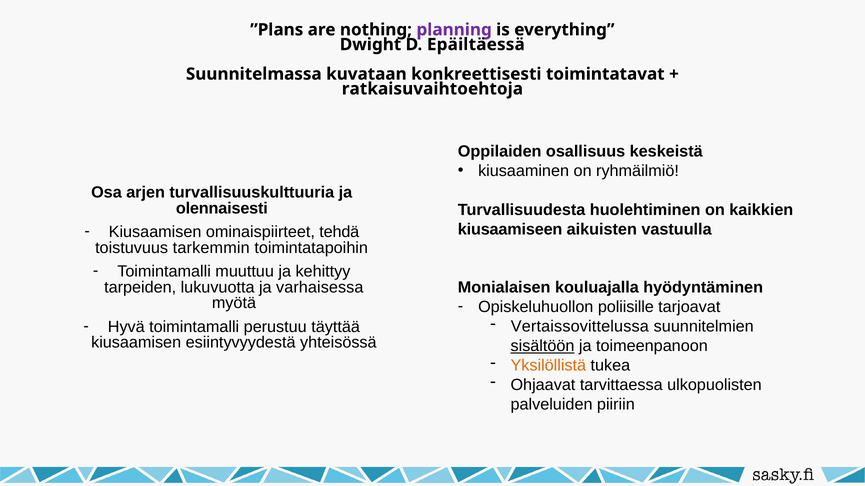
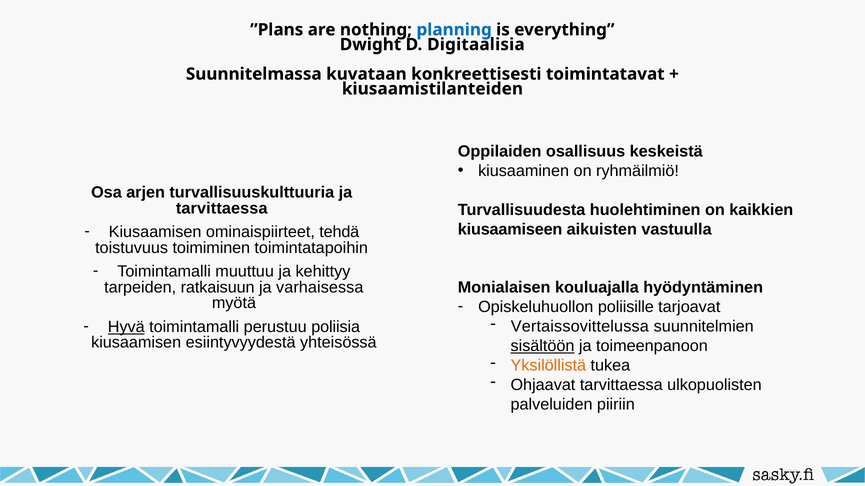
planning colour: purple -> blue (454, 30)
Epäiltäessä: Epäiltäessä -> Digitaalisia (476, 45)
ratkaisuvaihtoehtoja: ratkaisuvaihtoehtoja -> kiusaamistilanteiden (432, 89)
olennaisesti: olennaisesti -> tarvittaessa (222, 208)
tarkemmin: tarkemmin -> toimiminen (211, 248)
lukuvuotta: lukuvuotta -> ratkaisuun (218, 288)
Hyvä underline: none -> present (126, 327)
täyttää: täyttää -> poliisia (336, 327)
